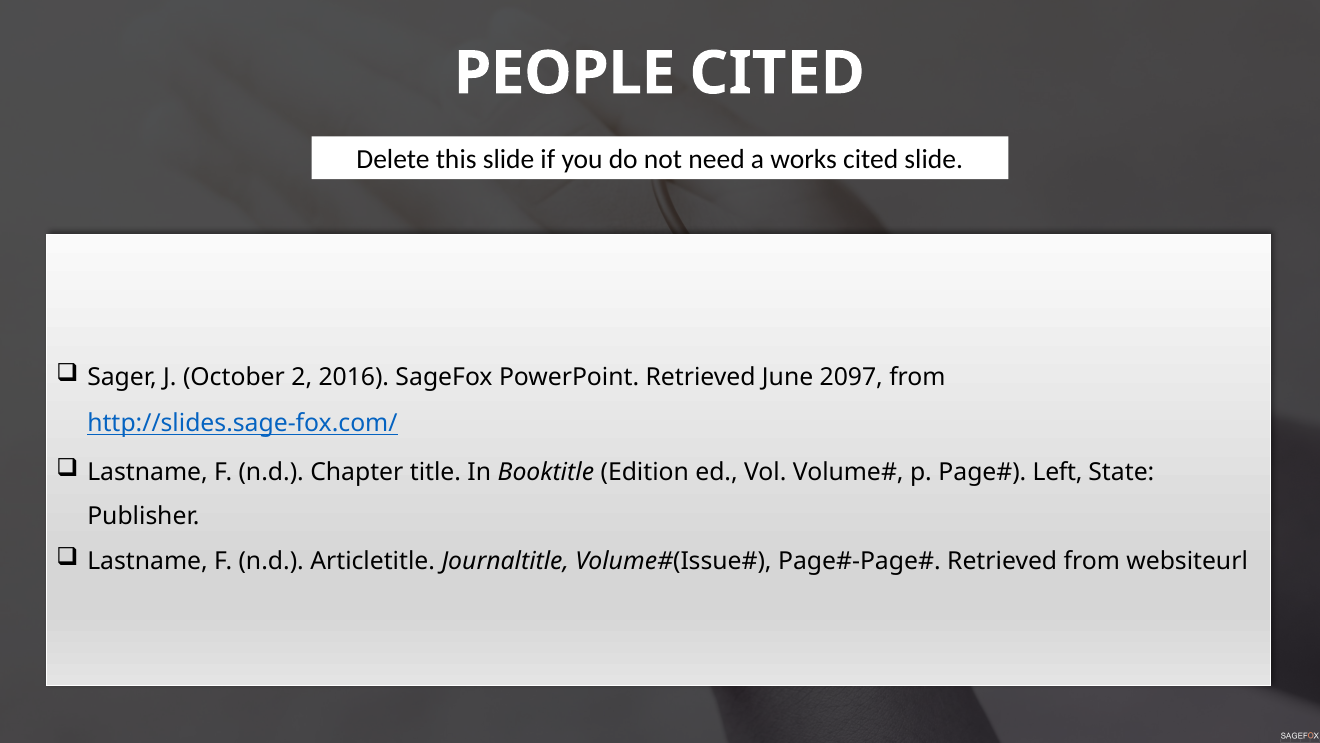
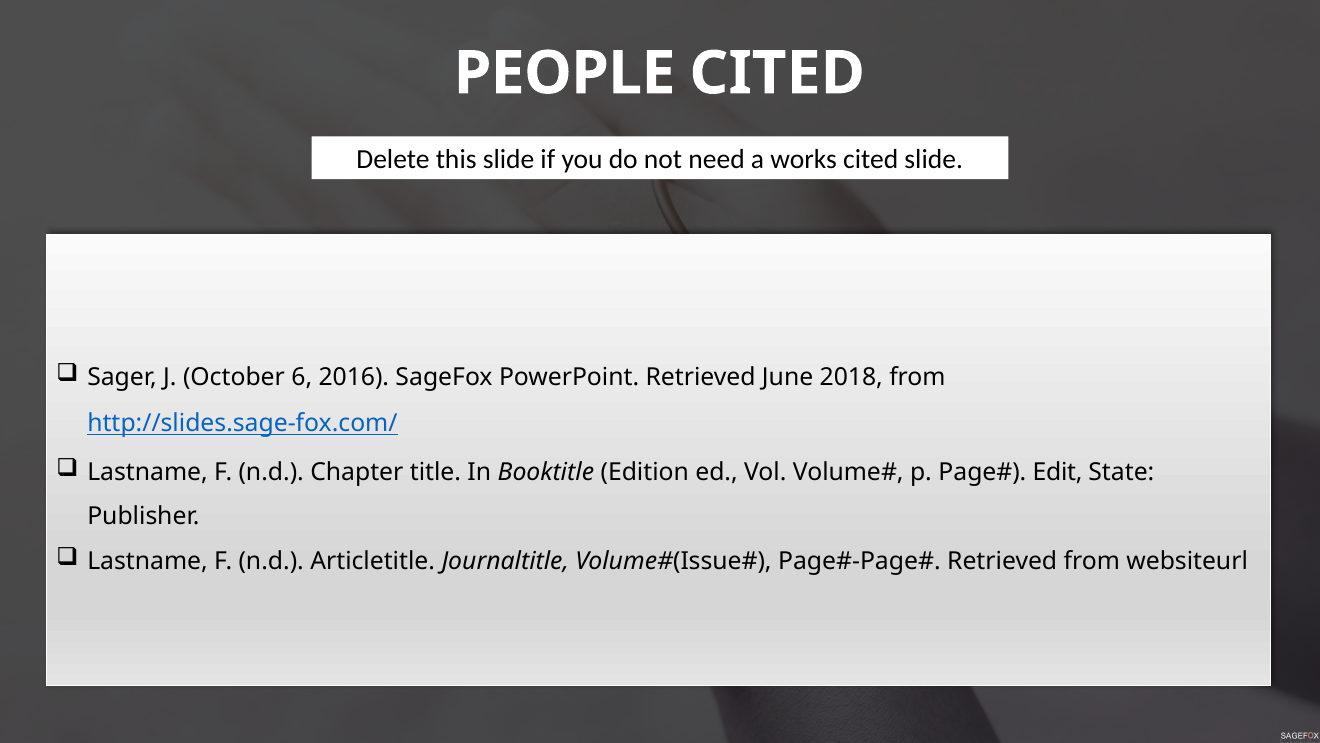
2: 2 -> 6 (302, 377)
2097: 2097 -> 2018 (851, 377)
Left: Left -> Edit (1058, 472)
